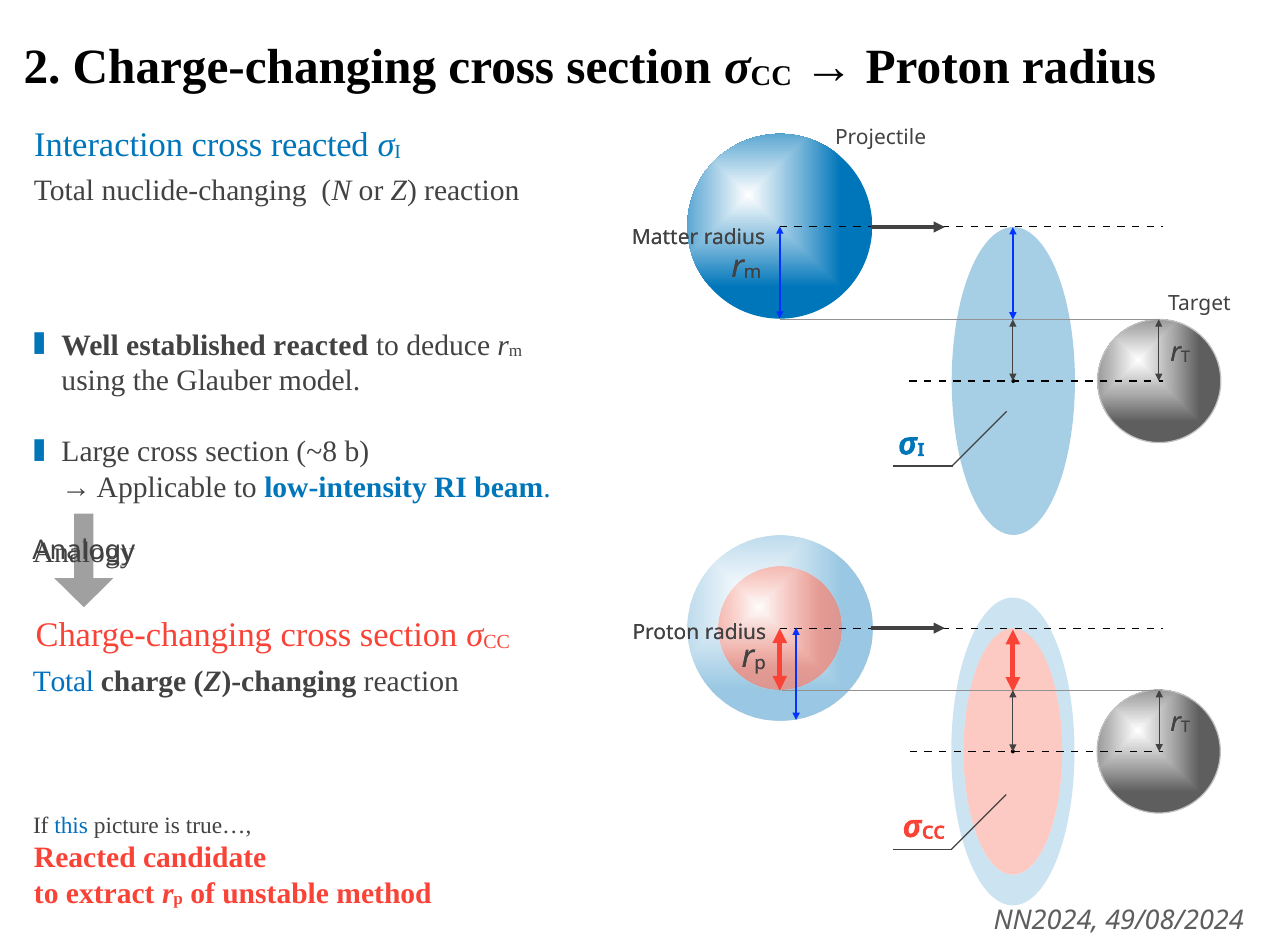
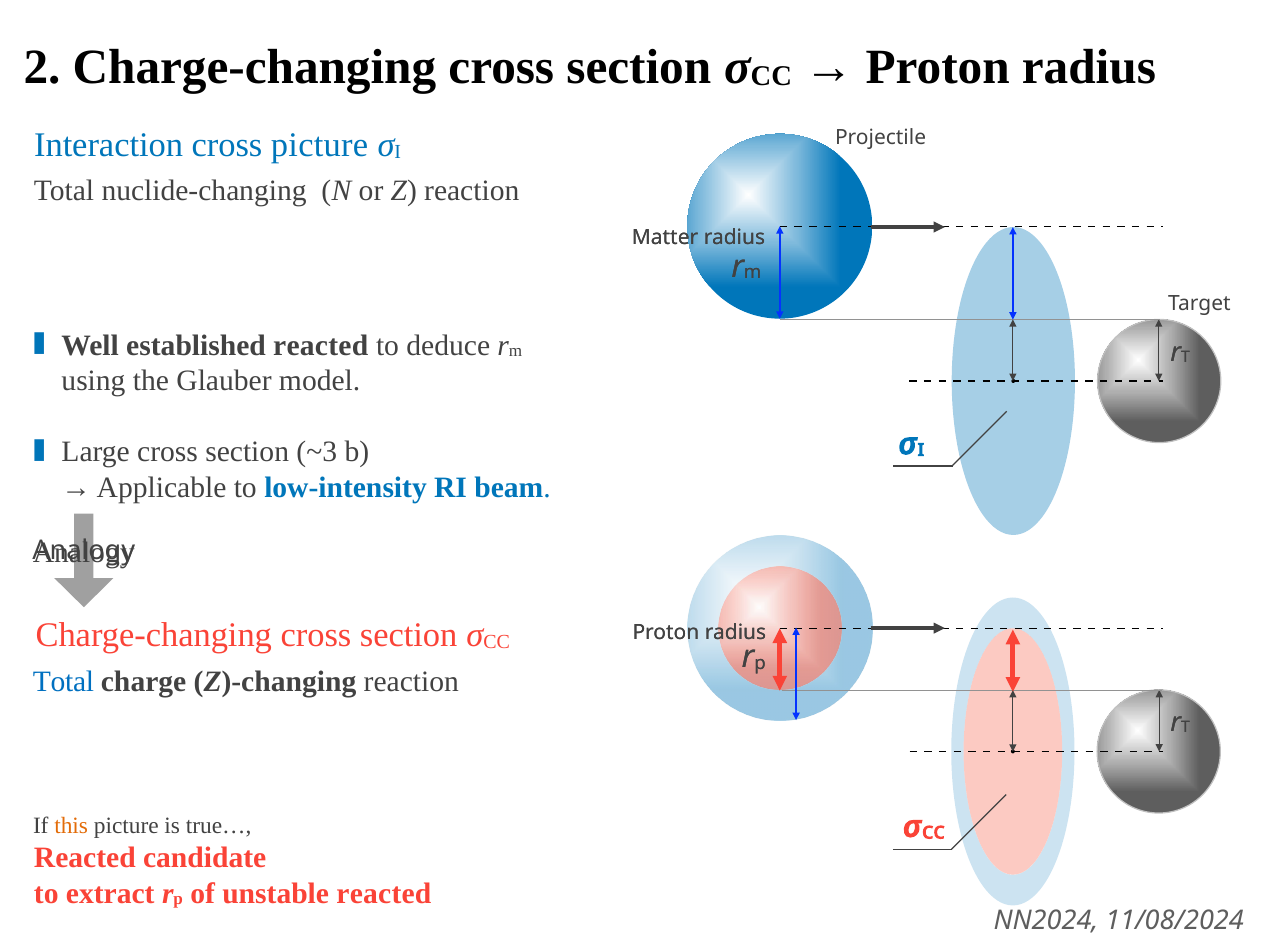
cross reacted: reacted -> picture (320, 145)
~8: ~8 -> ~3 (317, 452)
this colour: blue -> orange (71, 826)
unstable method: method -> reacted (384, 894)
49/08/2024: 49/08/2024 -> 11/08/2024 (1175, 921)
